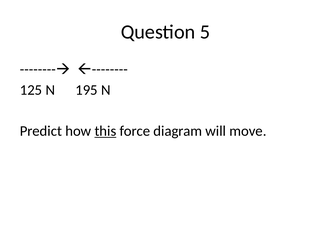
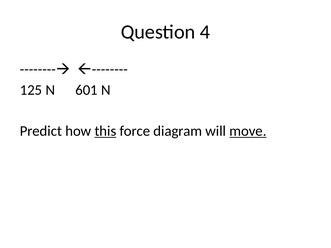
5: 5 -> 4 (205, 32)
195: 195 -> 601 (87, 90)
move underline: none -> present (248, 131)
